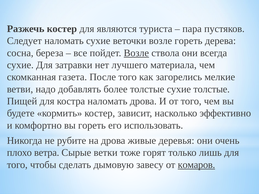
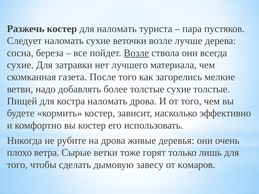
для являются: являются -> наломать (117, 29)
возле гореть: гореть -> лучше (188, 41)
вы гореть: гореть -> костер (92, 126)
комаров underline: present -> none (196, 165)
